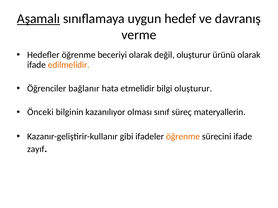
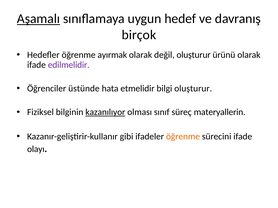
verme: verme -> birçok (139, 35)
beceriyi: beceriyi -> ayırmak (112, 55)
edilmelidir colour: orange -> purple (69, 65)
bağlanır: bağlanır -> üstünde (84, 89)
Önceki: Önceki -> Fiziksel (40, 112)
kazanılıyor underline: none -> present (105, 112)
zayıf: zayıf -> olayı (36, 149)
